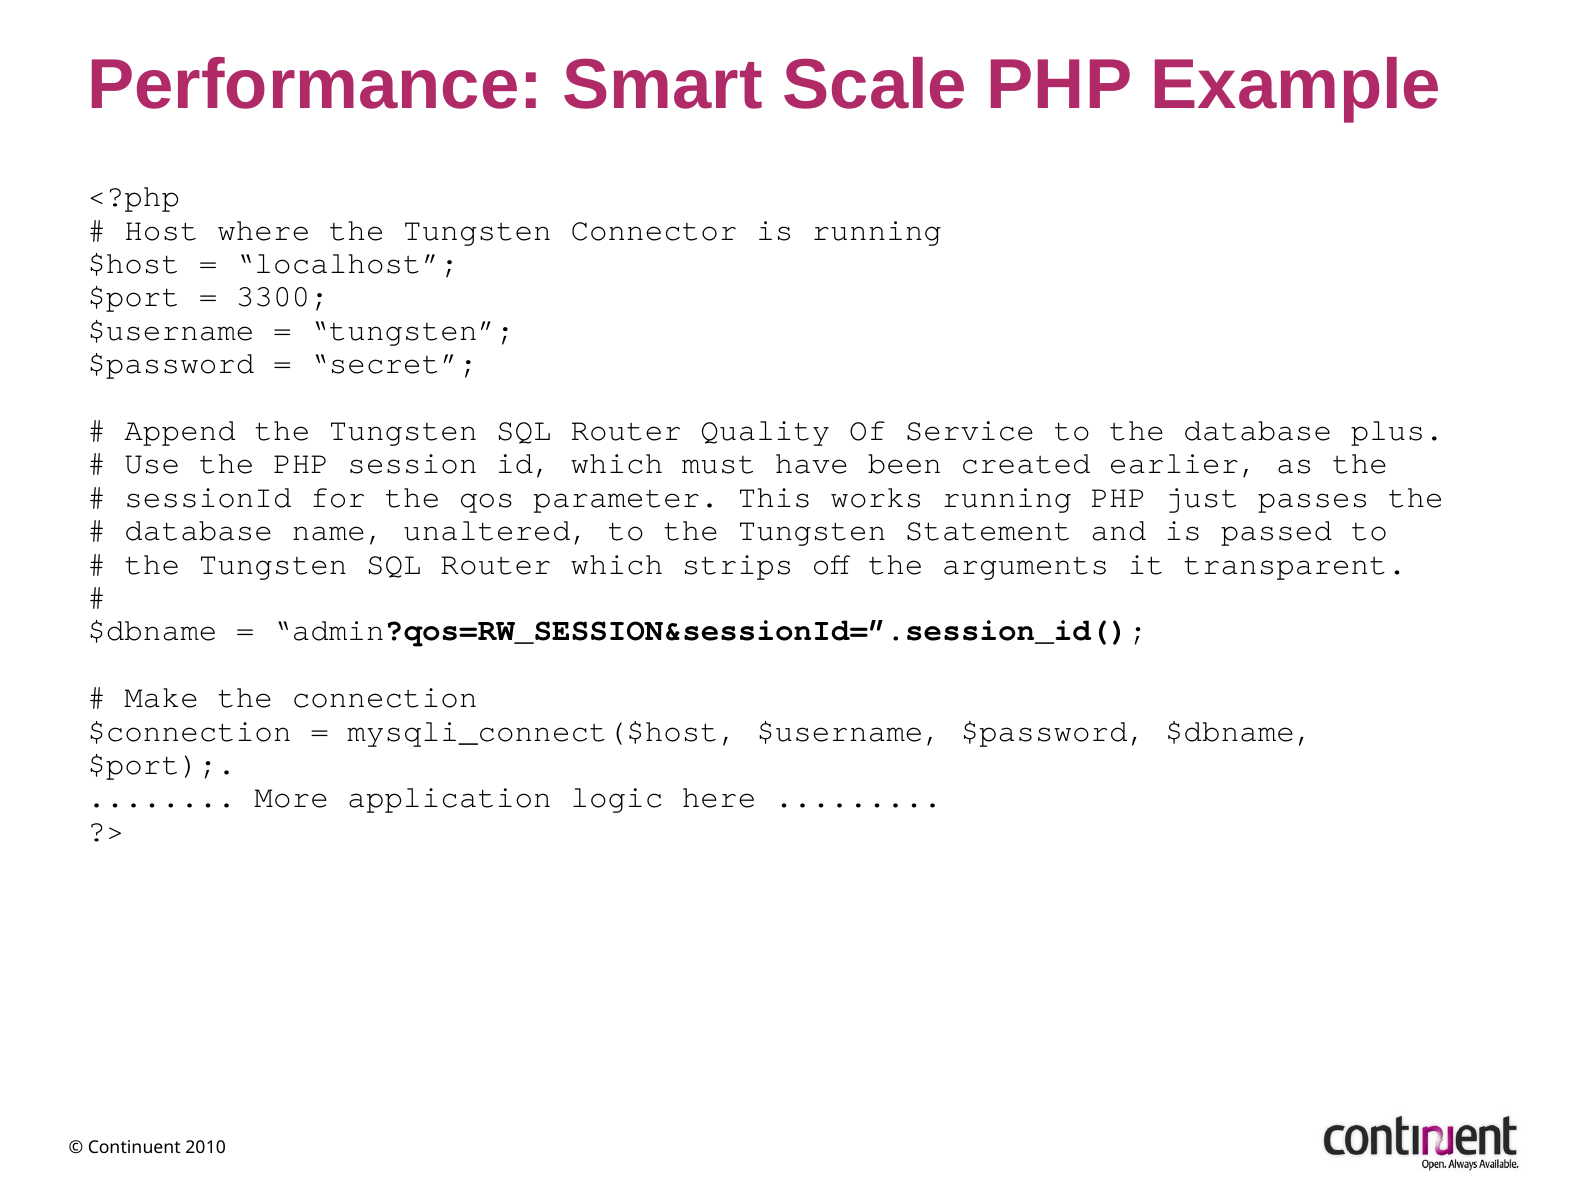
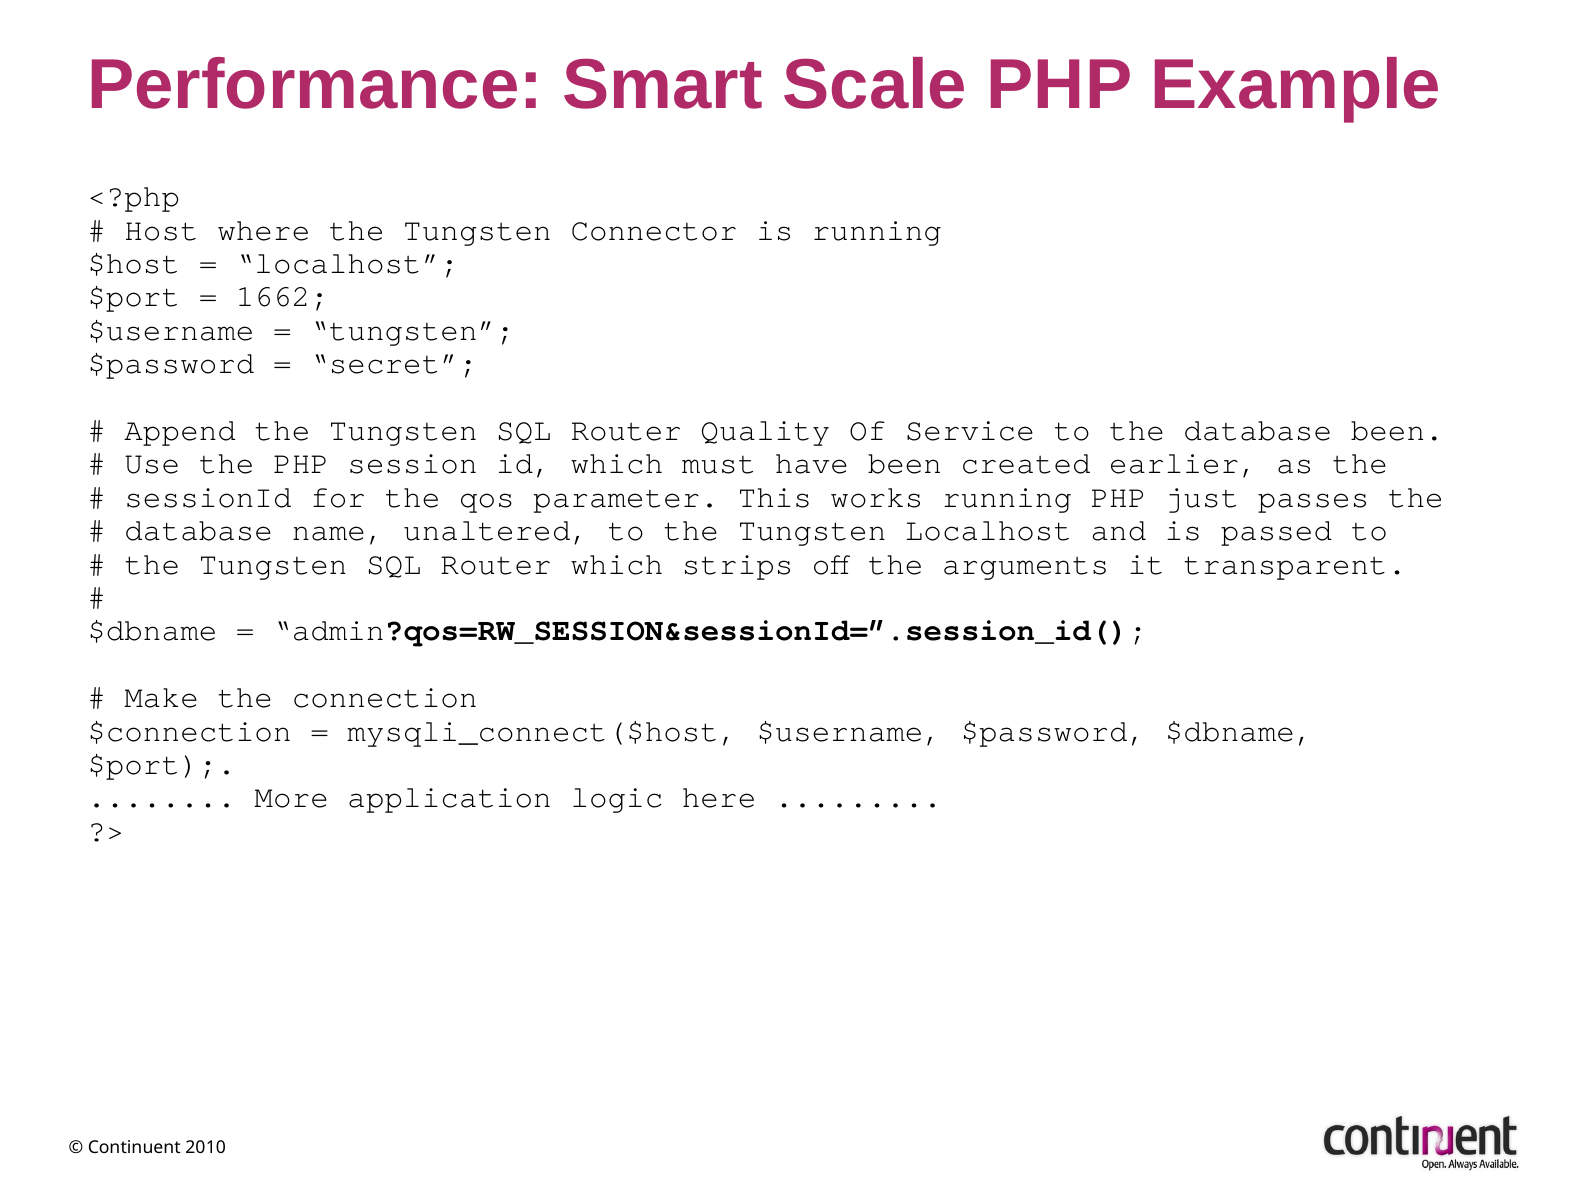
3300: 3300 -> 1662 (282, 297)
database plus: plus -> been (1397, 430)
Tungsten Statement: Statement -> Localhost (988, 531)
